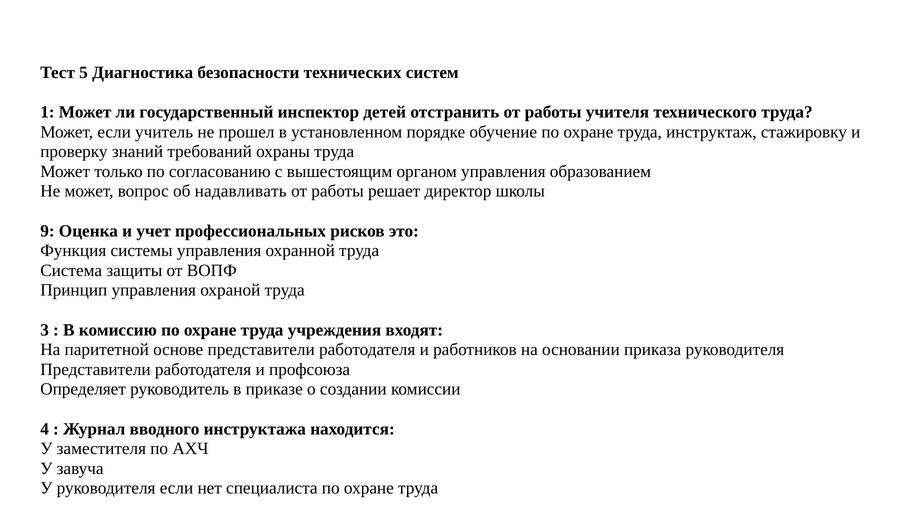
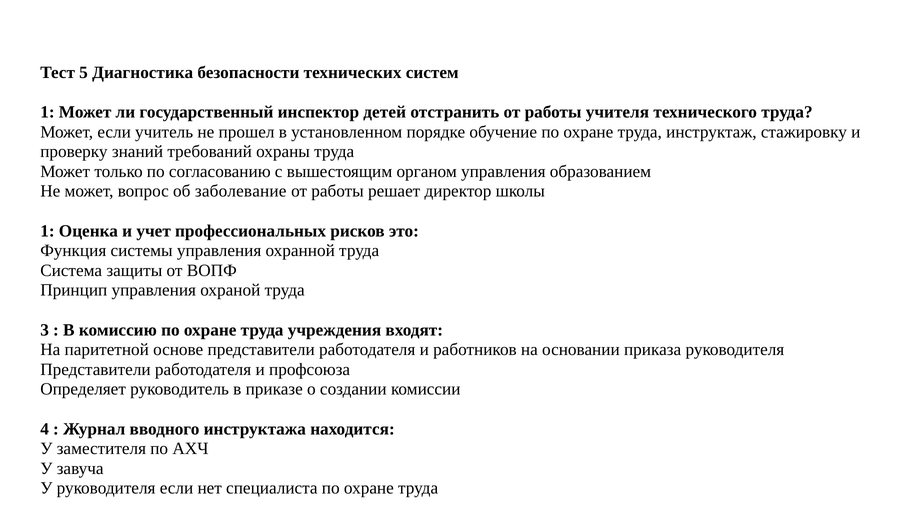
надавливать: надавливать -> заболевание (241, 191)
9: 9 -> 1 (47, 231)
